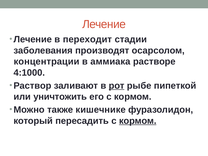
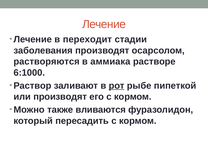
концентрации: концентрации -> растворяются (47, 62)
4:1000: 4:1000 -> 6:1000 (29, 73)
или уничтожить: уничтожить -> производят (60, 97)
кишечнике: кишечнике -> вливаются (101, 110)
кормом underline: present -> none (138, 121)
